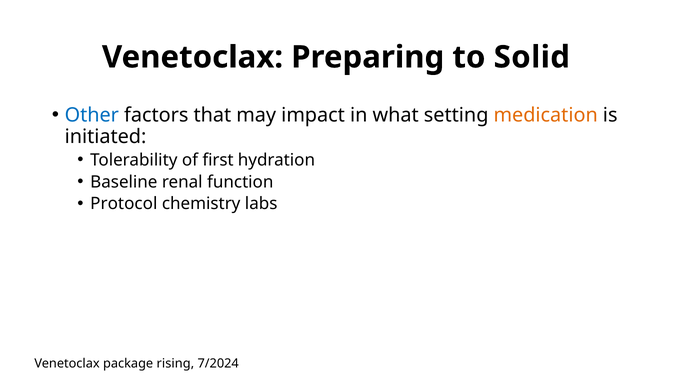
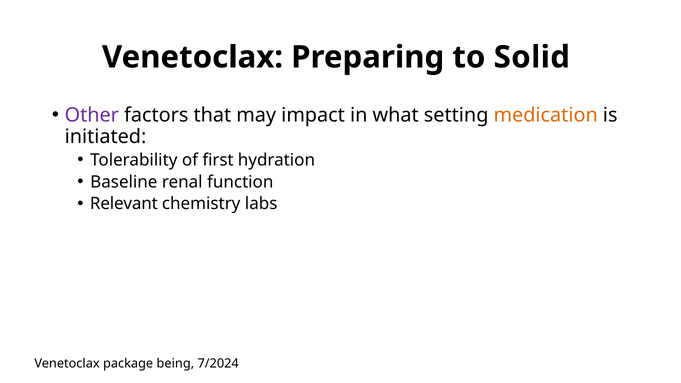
Other colour: blue -> purple (92, 115)
Protocol: Protocol -> Relevant (124, 204)
rising: rising -> being (175, 363)
